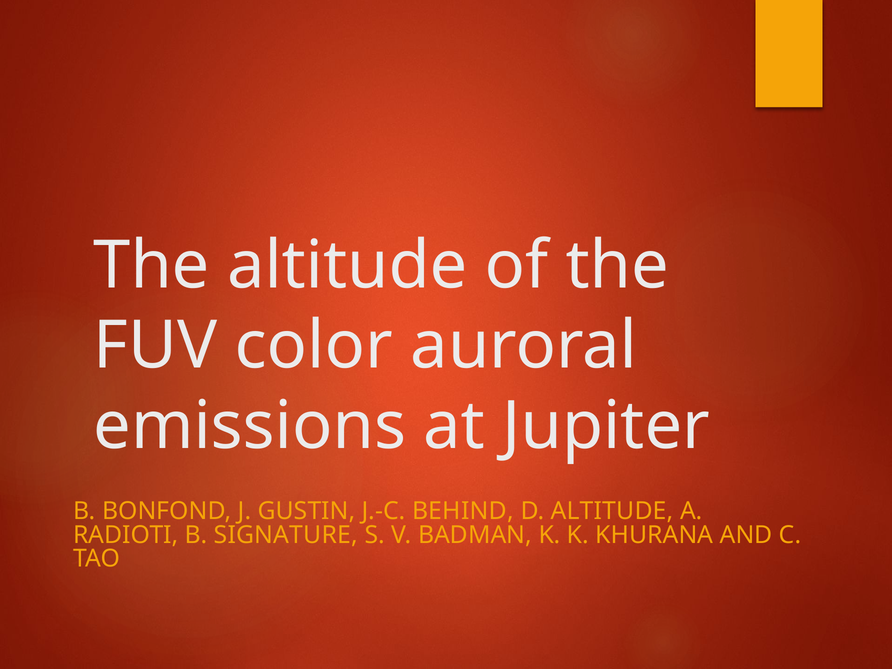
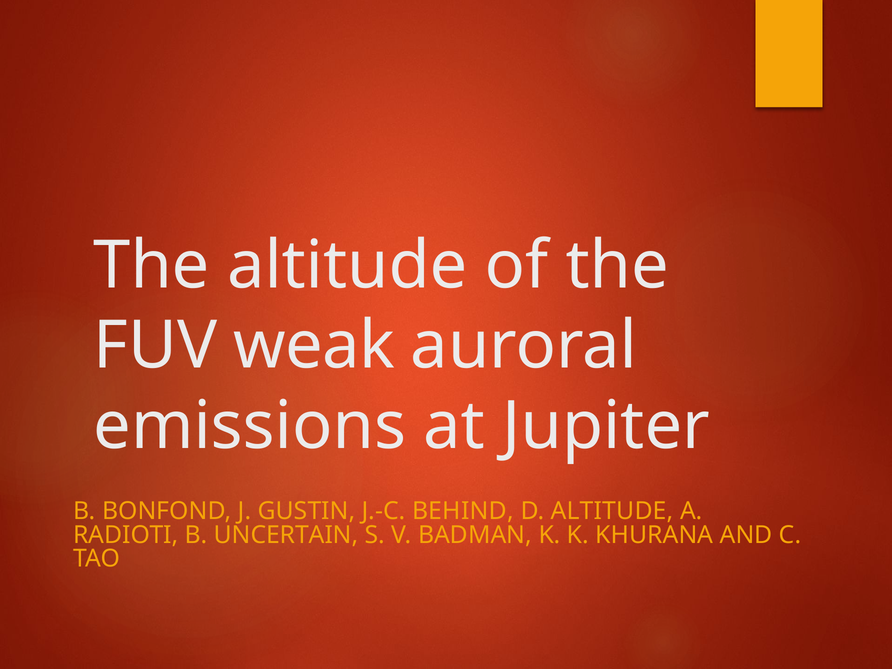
color: color -> weak (314, 346)
SIGNATURE: SIGNATURE -> UNCERTAIN (286, 535)
